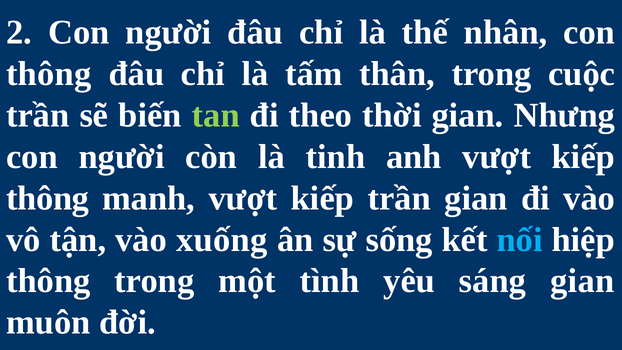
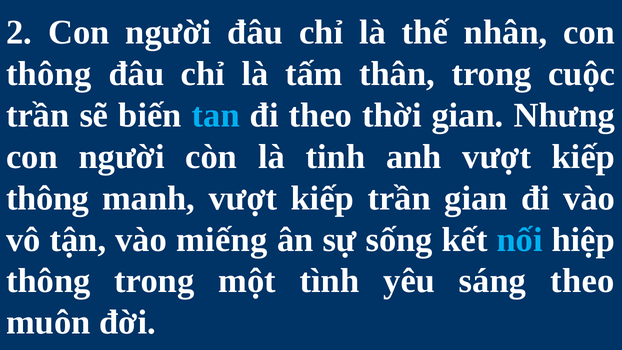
tan colour: light green -> light blue (216, 115)
xuống: xuống -> miếng (222, 240)
sáng gian: gian -> theo (582, 281)
